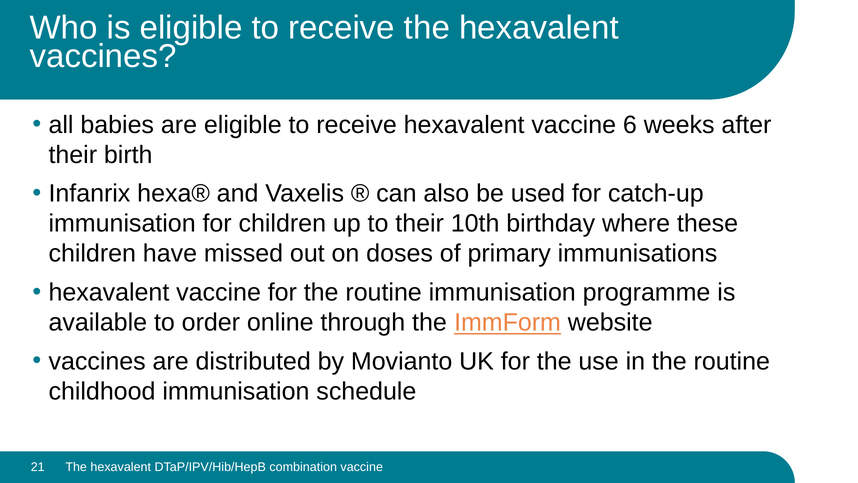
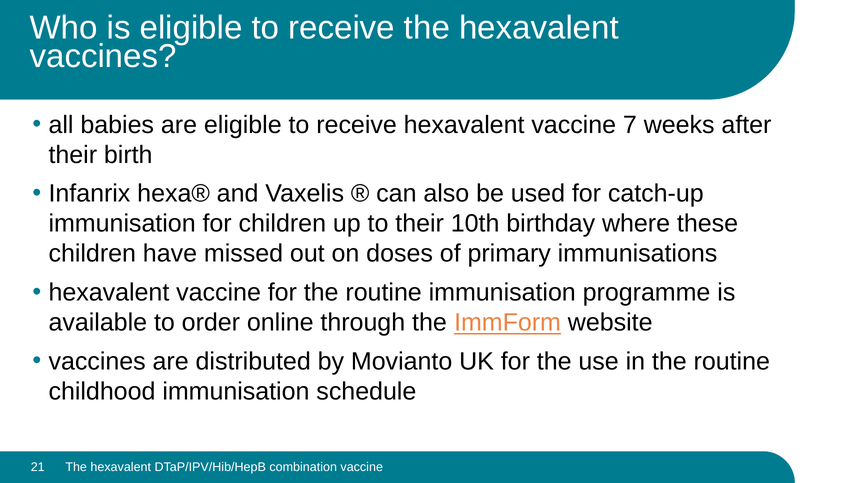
6: 6 -> 7 (630, 125)
